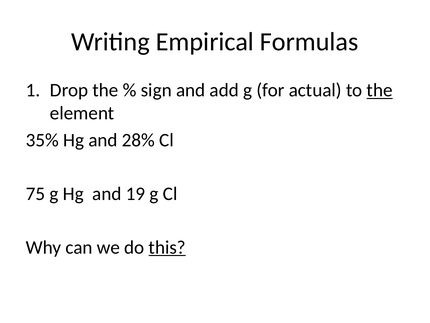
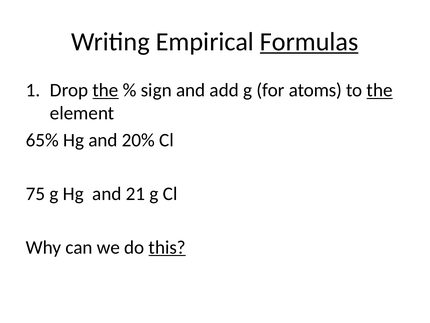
Formulas underline: none -> present (309, 42)
the underline: none -> present (106, 90)
actual: actual -> atoms (315, 90)
35%: 35% -> 65% (42, 140)
28%: 28% -> 20% (138, 140)
19: 19 -> 21 (136, 193)
